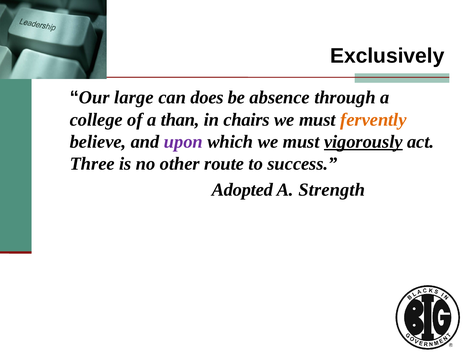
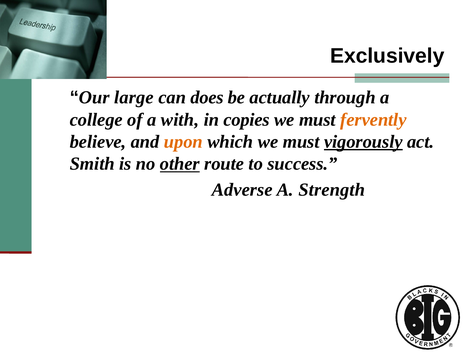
absence: absence -> actually (280, 97)
than: than -> with (180, 120)
chairs: chairs -> copies (247, 120)
upon colour: purple -> orange (183, 142)
Three: Three -> Smith (92, 164)
other underline: none -> present (180, 164)
Adopted: Adopted -> Adverse (242, 189)
